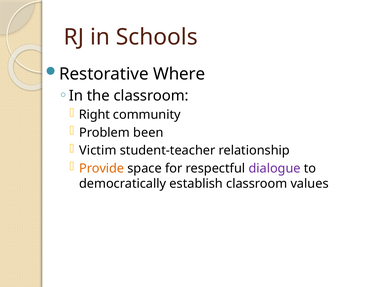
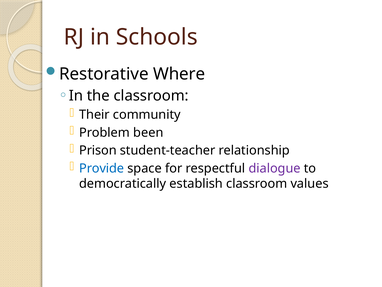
Right: Right -> Their (94, 115)
Victim: Victim -> Prison (98, 150)
Provide colour: orange -> blue (102, 168)
